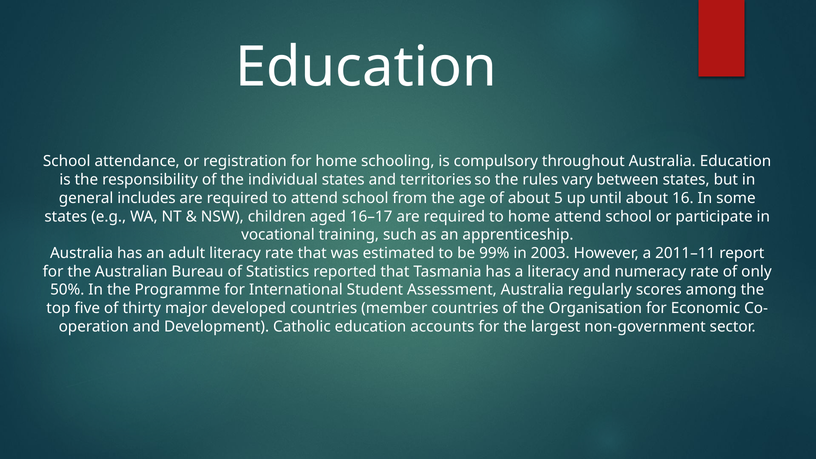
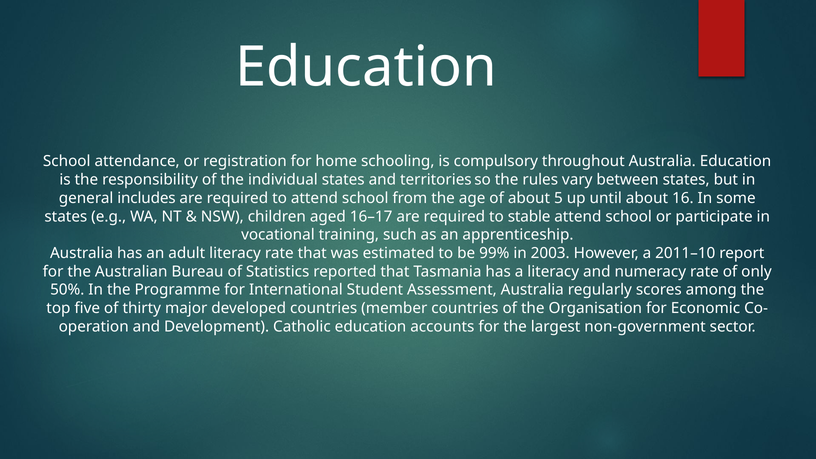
to home: home -> stable (529, 216)
2011–11: 2011–11 -> 2011–10 (685, 253)
